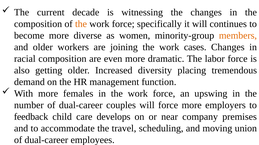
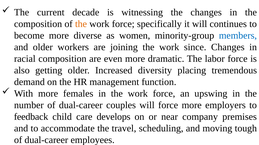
members colour: orange -> blue (238, 36)
cases: cases -> since (195, 47)
union: union -> tough (246, 129)
